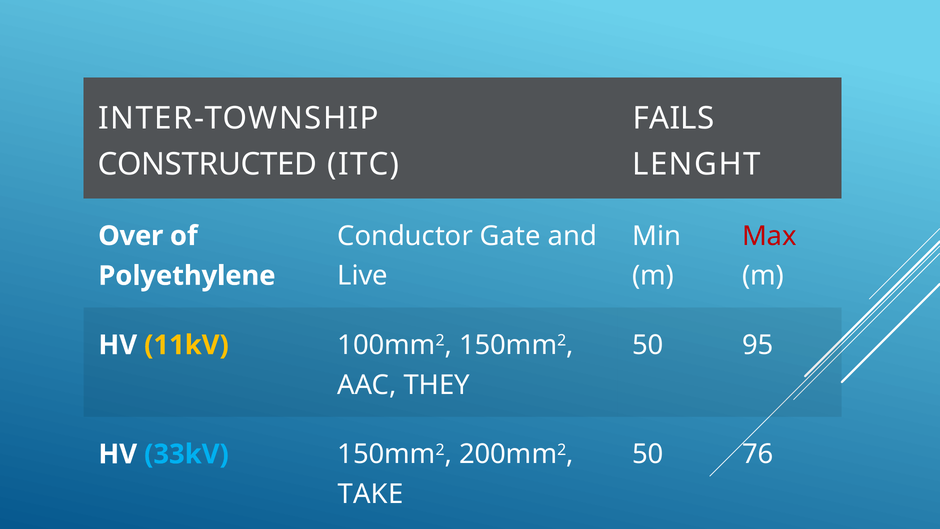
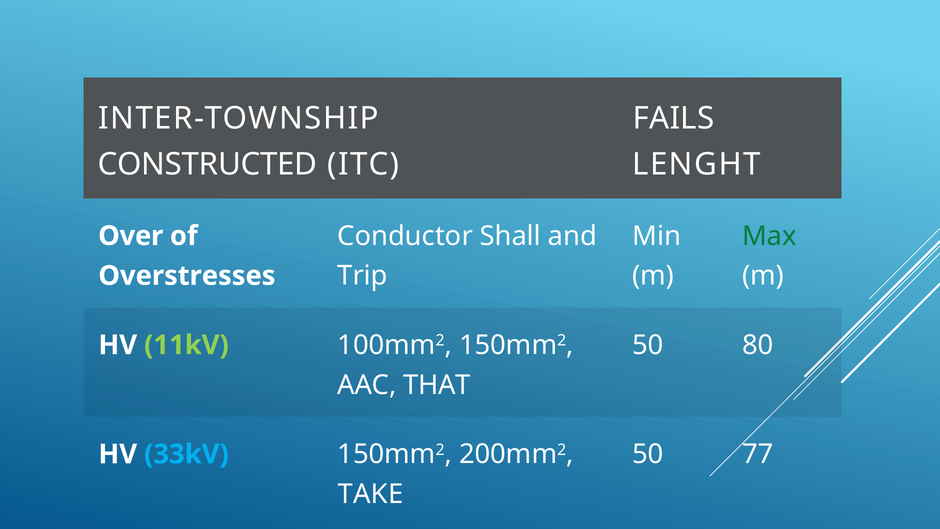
Gate: Gate -> Shall (510, 236)
Max colour: red -> green (769, 236)
Live: Live -> Trip (363, 276)
Polyethylene: Polyethylene -> Overstresses (187, 276)
95: 95 -> 80 (758, 345)
11kV colour: yellow -> light green (186, 345)
THEY: THEY -> THAT (437, 385)
76: 76 -> 77 (758, 454)
